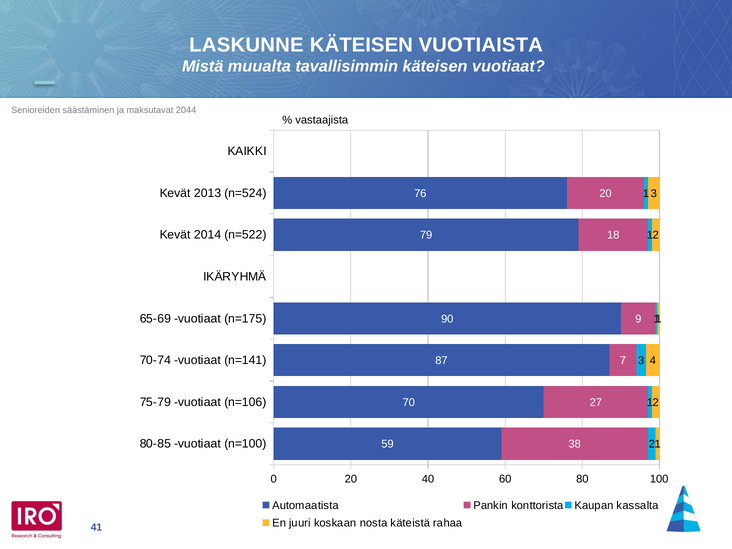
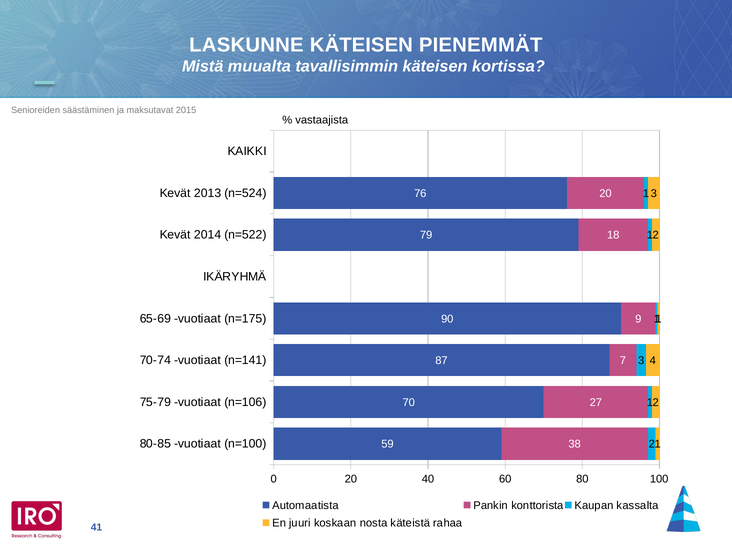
VUOTIAISTA: VUOTIAISTA -> PIENEMMÄT (481, 45)
käteisen vuotiaat: vuotiaat -> kortissa (508, 67)
2044: 2044 -> 2015 (186, 110)
